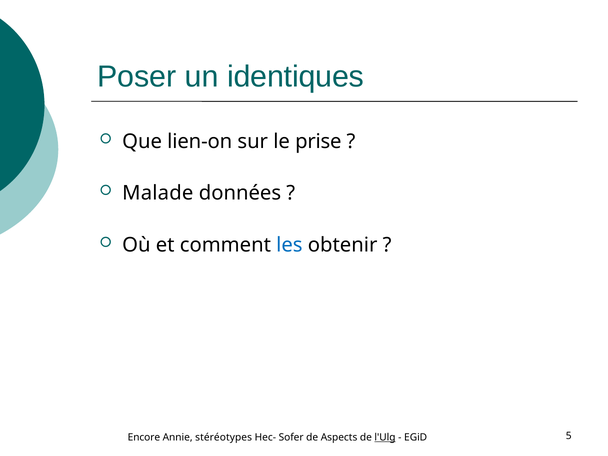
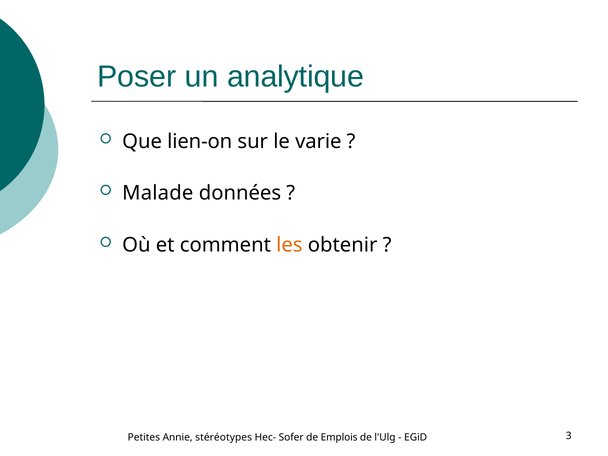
identiques: identiques -> analytique (296, 77)
prise: prise -> varie (318, 141)
les colour: blue -> orange (289, 245)
Encore: Encore -> Petites (144, 437)
Aspects: Aspects -> Emplois (339, 437)
l'Ulg underline: present -> none (385, 437)
5: 5 -> 3 (569, 436)
